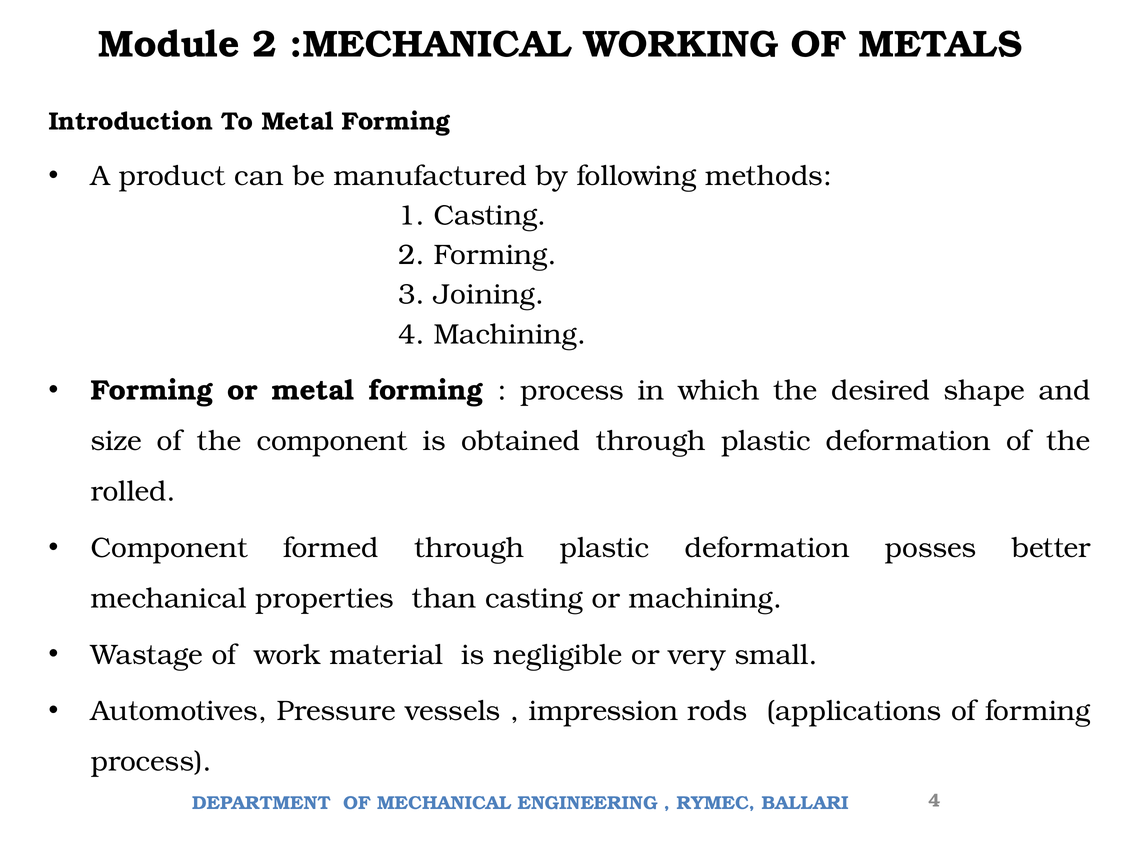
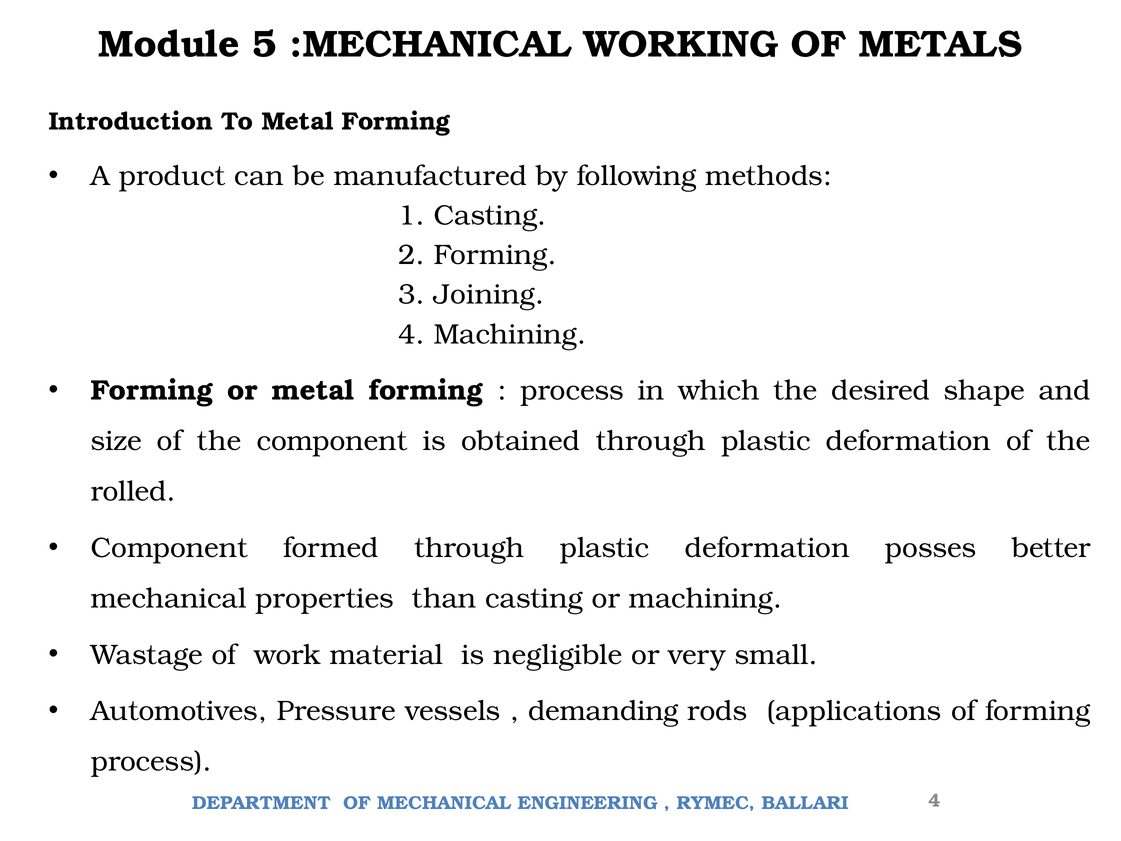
Module 2: 2 -> 5 (265, 45)
impression: impression -> demanding (603, 711)
